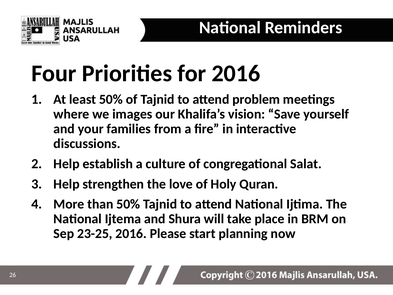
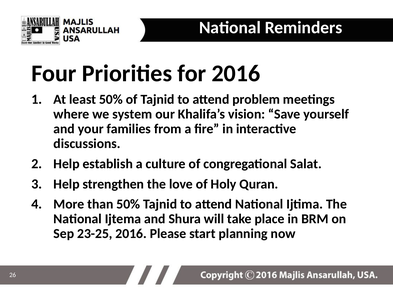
images: images -> system (132, 114)
